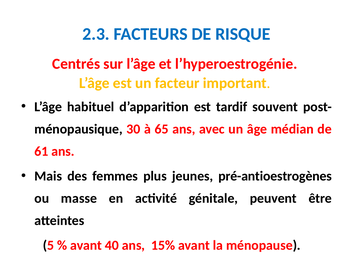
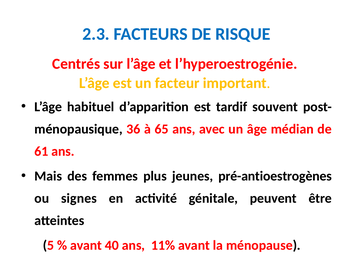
30: 30 -> 36 (133, 129)
masse: masse -> signes (79, 198)
15%: 15% -> 11% (163, 245)
